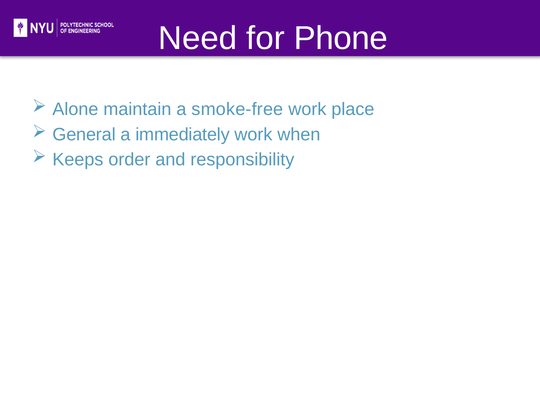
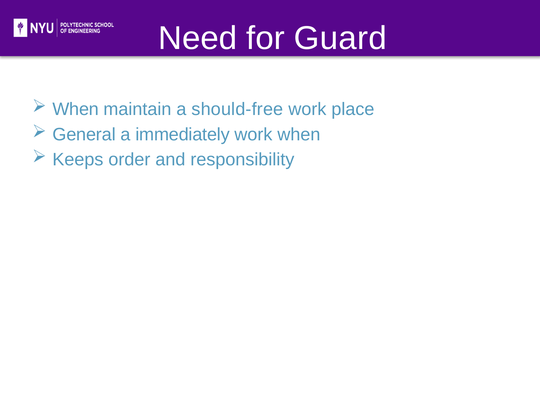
Phone: Phone -> Guard (340, 38)
Alone: Alone -> When (76, 109)
smoke-free: smoke-free -> should-free (237, 109)
